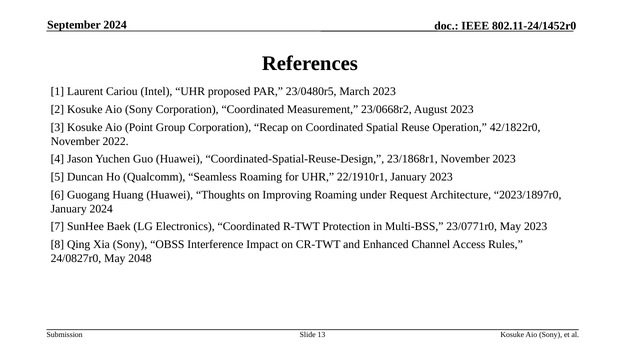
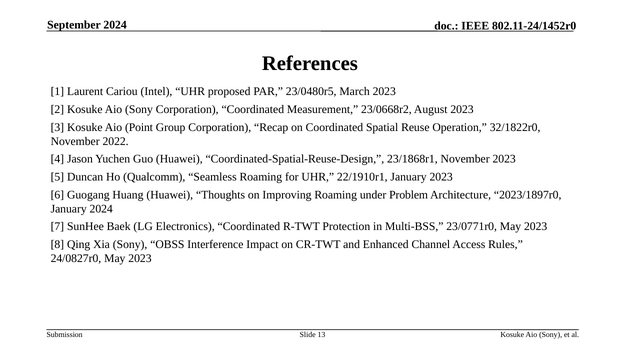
42/1822r0: 42/1822r0 -> 32/1822r0 (515, 127)
Request: Request -> Problem (409, 195)
24/0827r0 May 2048: 2048 -> 2023 (140, 258)
